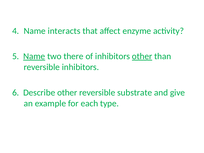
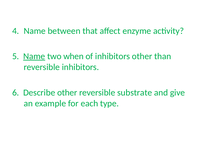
interacts: interacts -> between (64, 31)
there: there -> when (74, 56)
other underline: present -> none (142, 56)
